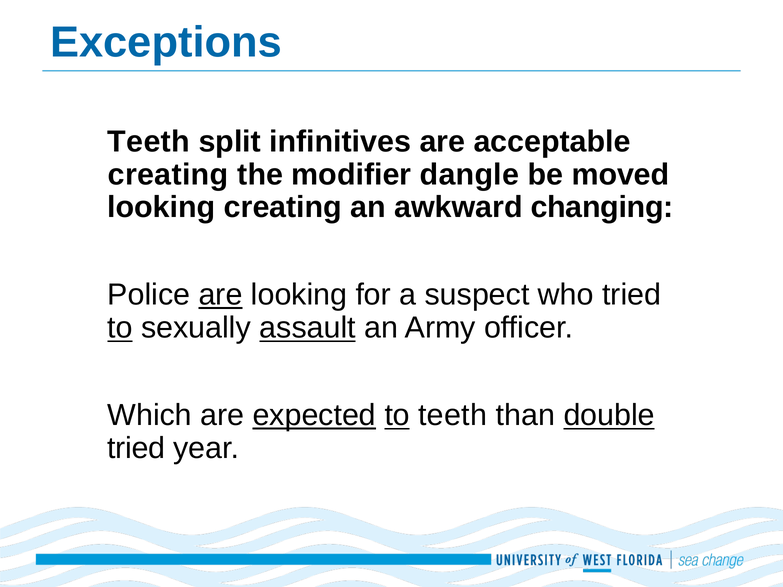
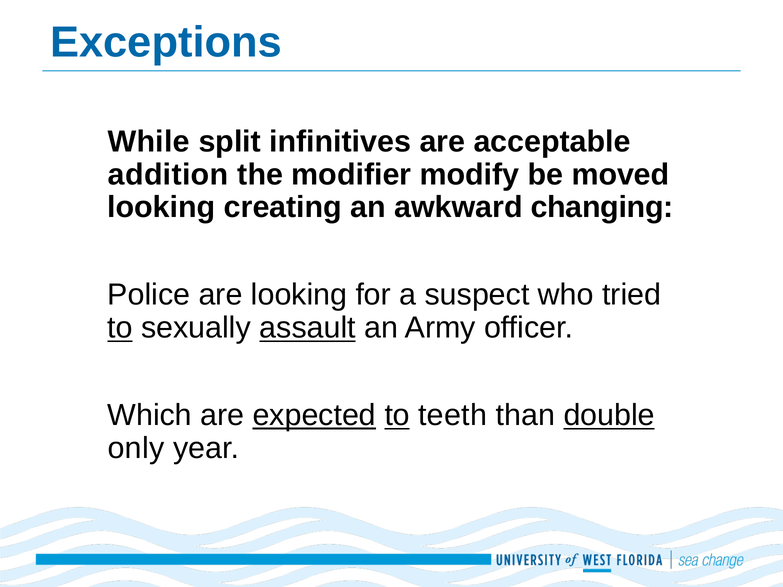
Teeth: Teeth -> While (149, 142)
creating: creating -> addition (168, 175)
dangle: dangle -> modify (469, 175)
are underline: present -> none (221, 295)
tried: tried -> only (136, 448)
